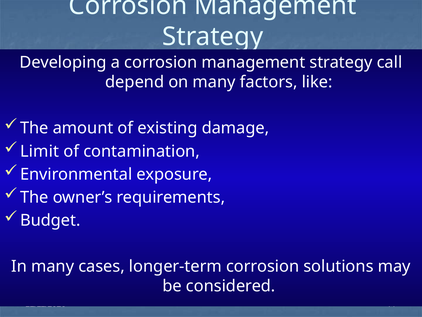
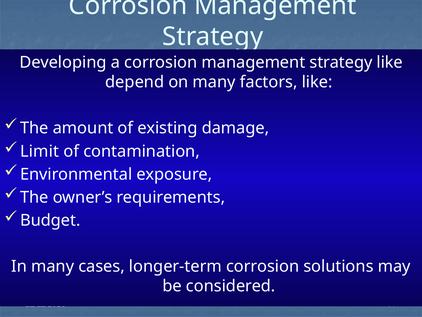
strategy call: call -> like (390, 62)
